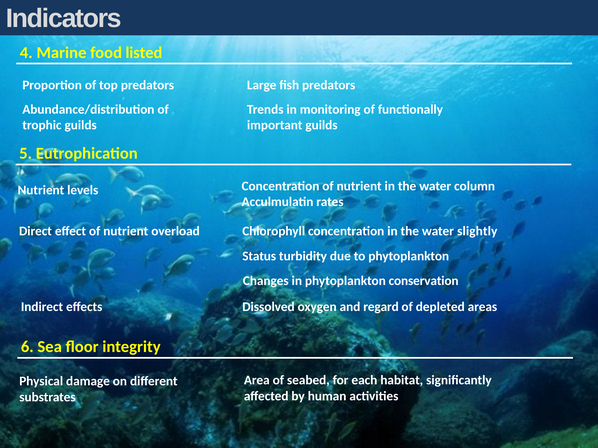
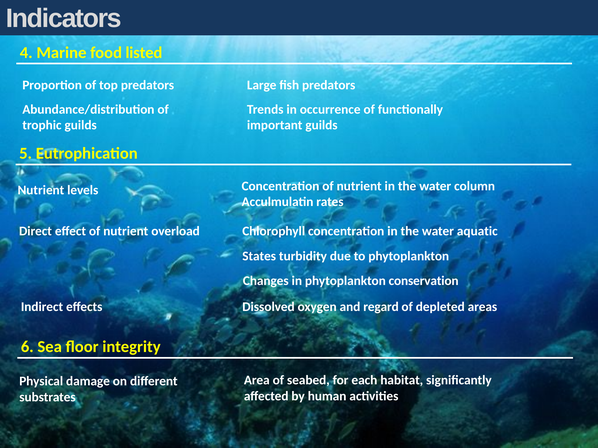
monitoring: monitoring -> occurrence (330, 109)
slightly: slightly -> aquatic (477, 231)
Status: Status -> States (259, 256)
